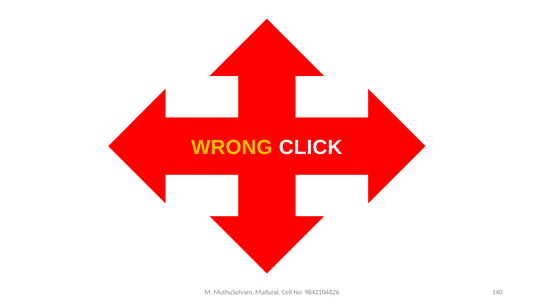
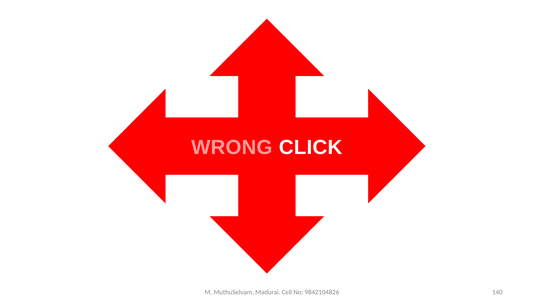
WRONG colour: yellow -> pink (232, 148)
